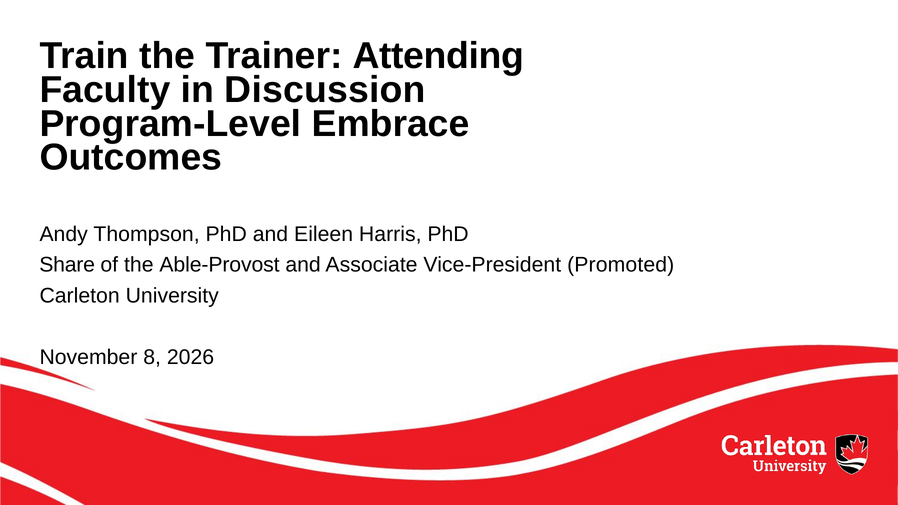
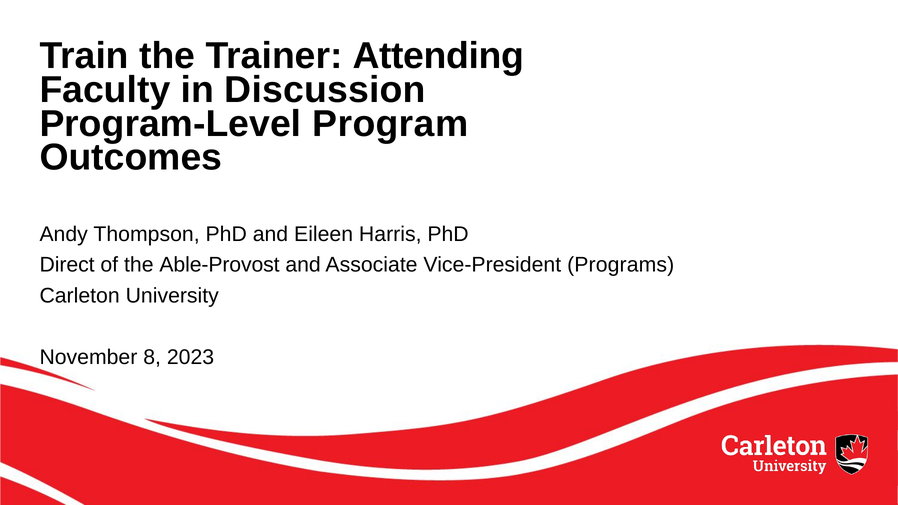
Embrace: Embrace -> Program (390, 124)
Share: Share -> Direct (67, 265)
Promoted: Promoted -> Programs (621, 265)
2026: 2026 -> 2023 (191, 357)
